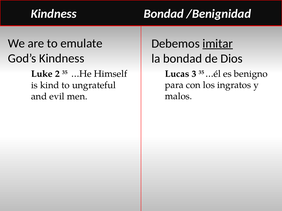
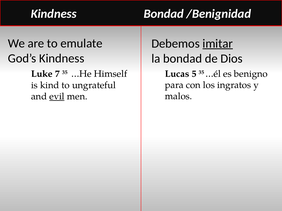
3: 3 -> 5 (194, 74)
2: 2 -> 7 (57, 74)
evil underline: none -> present (57, 97)
